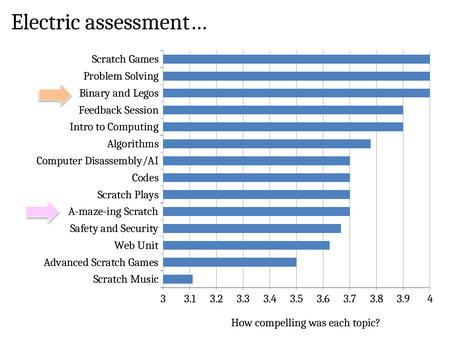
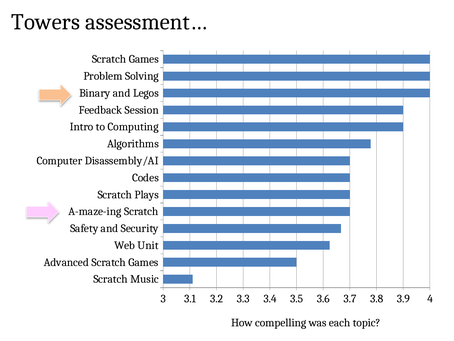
Electric: Electric -> Towers (46, 22)
